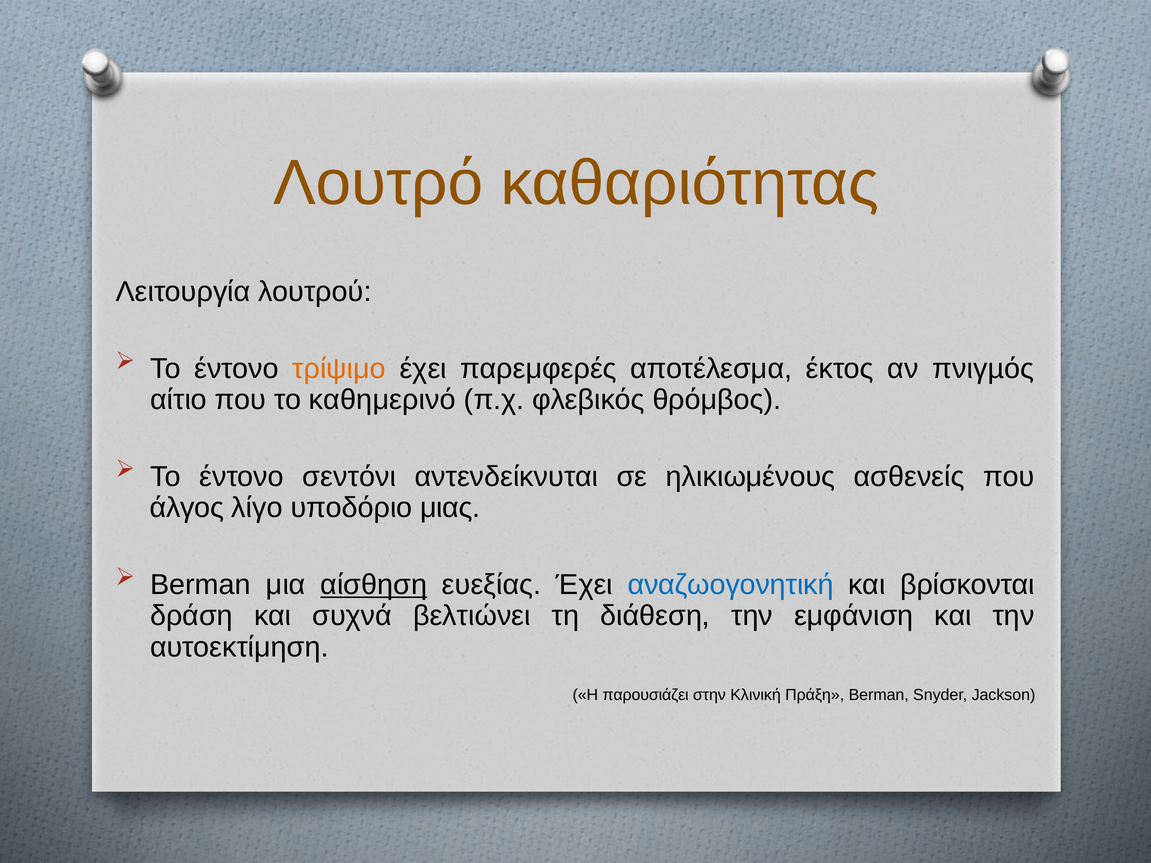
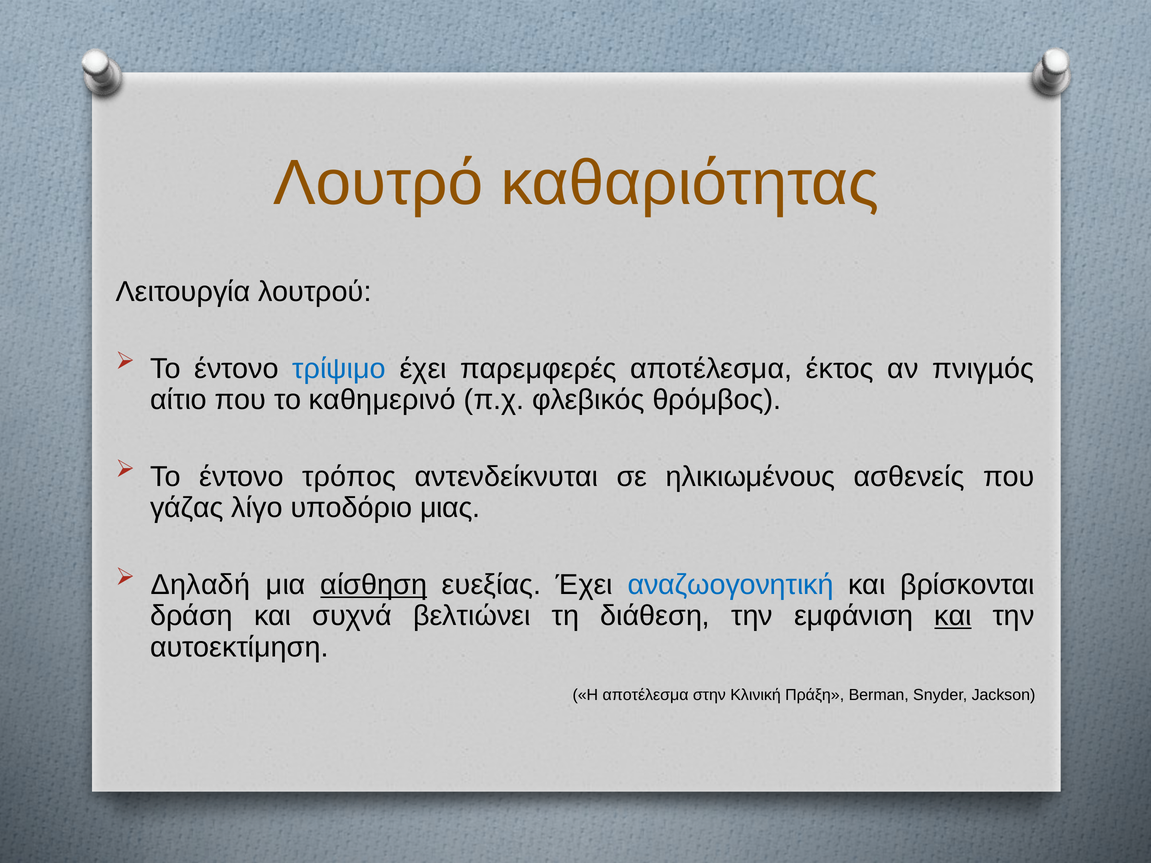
τρίψιμο colour: orange -> blue (339, 369)
σεντόνι: σεντόνι -> τρόπος (349, 477)
άλγος: άλγος -> γάζας (187, 508)
Berman: Berman -> Δηλαδή (200, 585)
και underline: none -> present (953, 616)
Η παρουσιάζει: παρουσιάζει -> αποτέλεσμα (646, 695)
